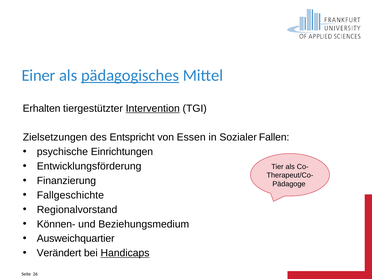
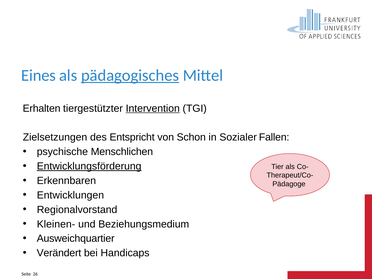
Einer: Einer -> Eines (39, 75)
Essen: Essen -> Schon (191, 137)
Einrichtungen: Einrichtungen -> Menschlichen (122, 152)
Entwicklungsförderung underline: none -> present (89, 166)
Finanzierung: Finanzierung -> Erkennbaren (66, 181)
Fallgeschichte: Fallgeschichte -> Entwicklungen (70, 195)
Können-: Können- -> Kleinen- (56, 224)
Handicaps underline: present -> none (125, 253)
